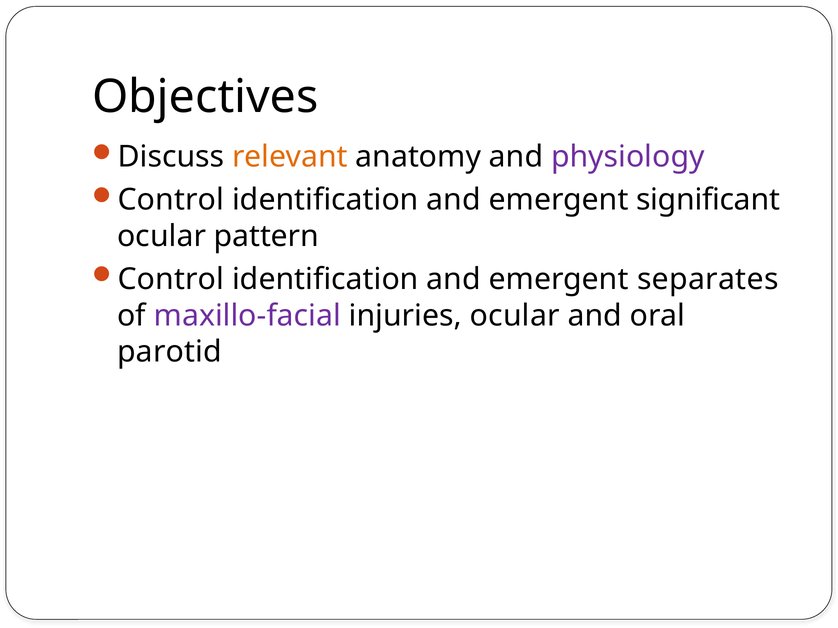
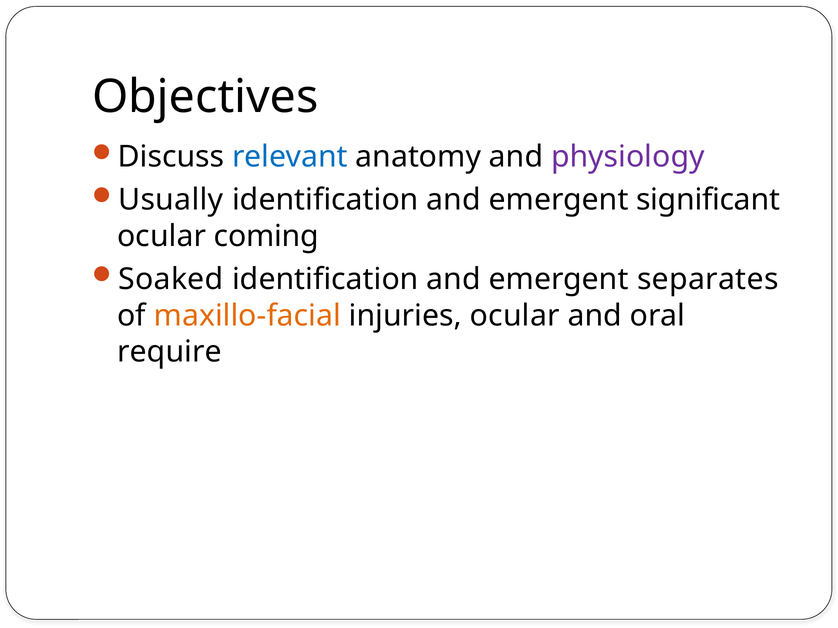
relevant colour: orange -> blue (290, 157)
Control: Control -> Usually (171, 200)
pattern: pattern -> coming (266, 236)
Control: Control -> Soaked (171, 279)
maxillo-facial colour: purple -> orange (247, 316)
parotid: parotid -> require (170, 352)
